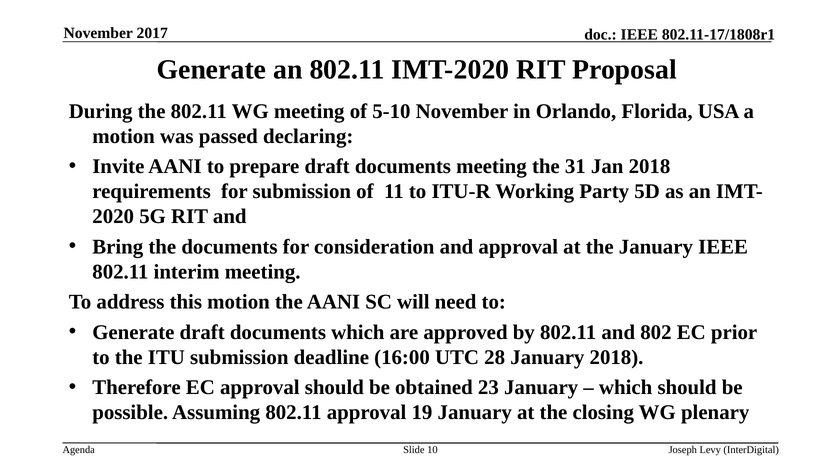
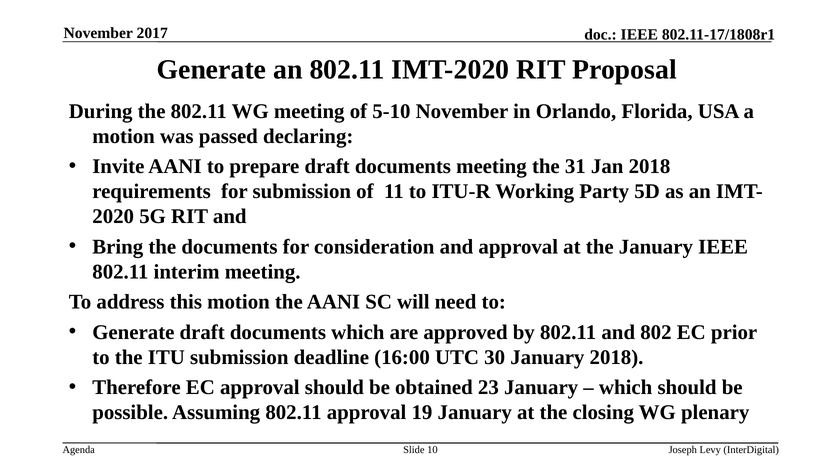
28: 28 -> 30 (495, 357)
